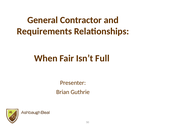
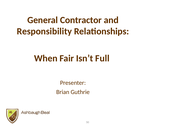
Requirements: Requirements -> Responsibility (44, 31)
